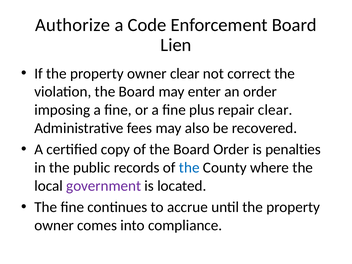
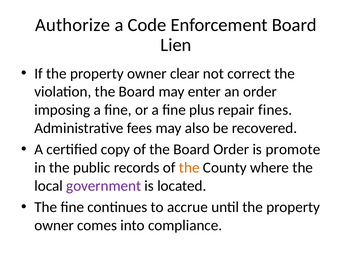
repair clear: clear -> fines (275, 110)
penalties: penalties -> promote (293, 149)
the colour: blue -> orange (189, 168)
